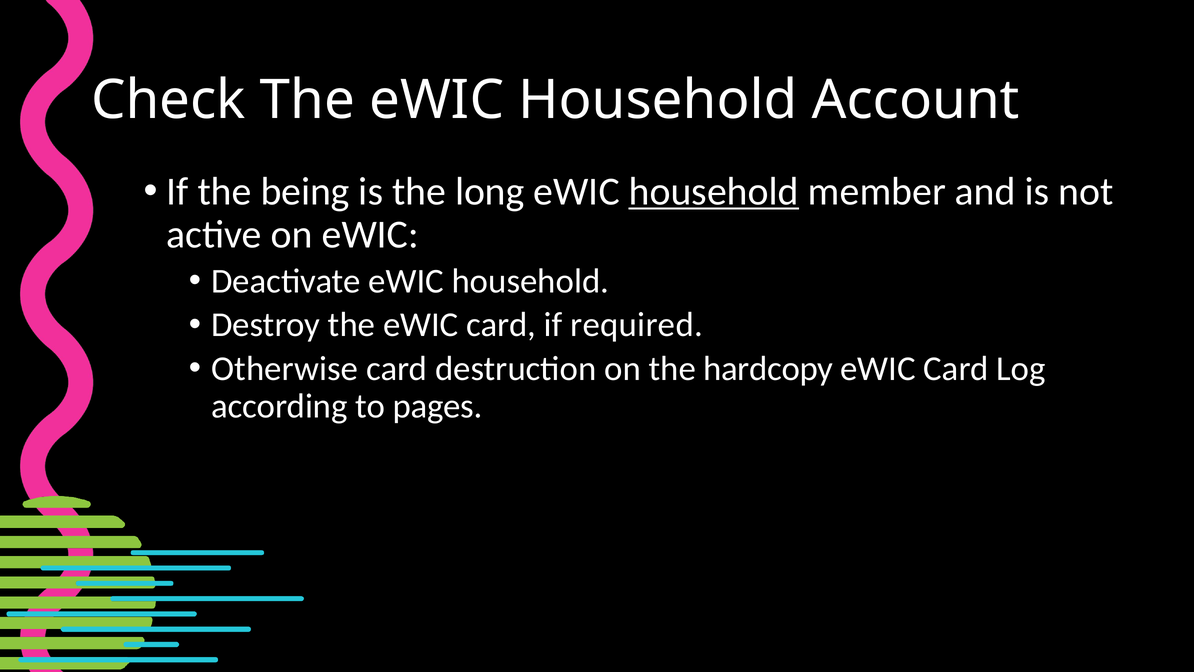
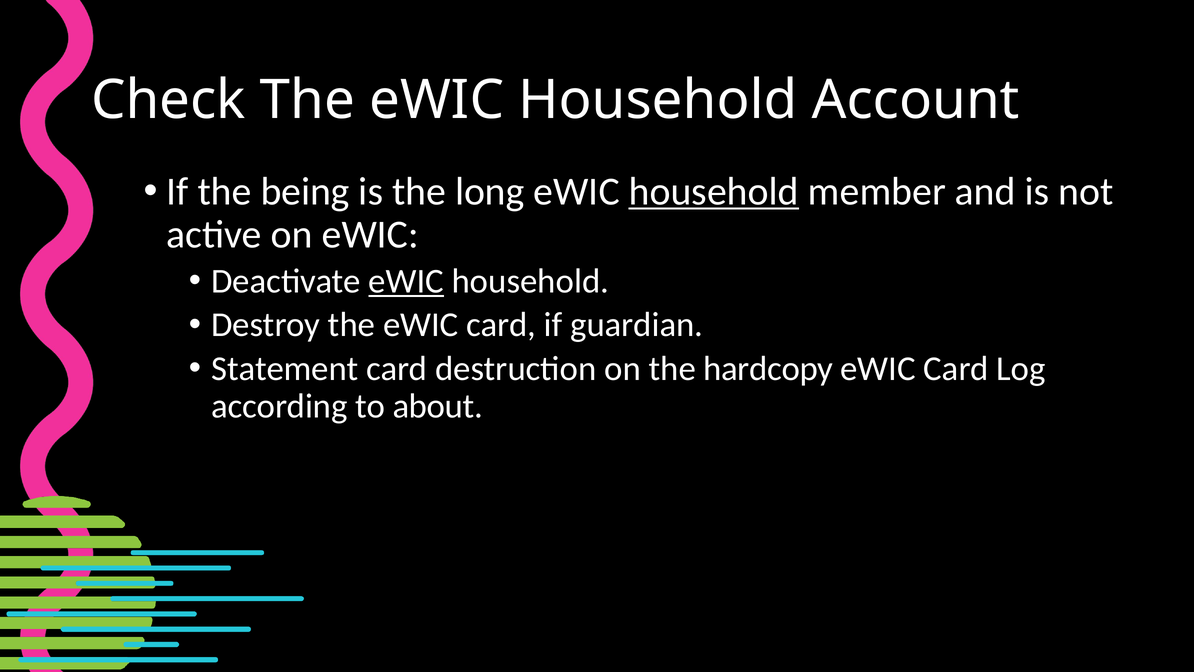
eWIC underline: none -> present (406, 281)
required: required -> guardian (637, 325)
Otherwise: Otherwise -> Statement (285, 369)
pages: pages -> about (438, 406)
